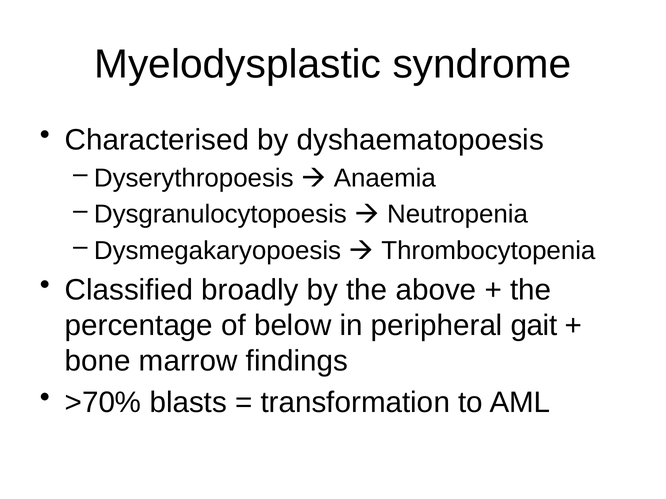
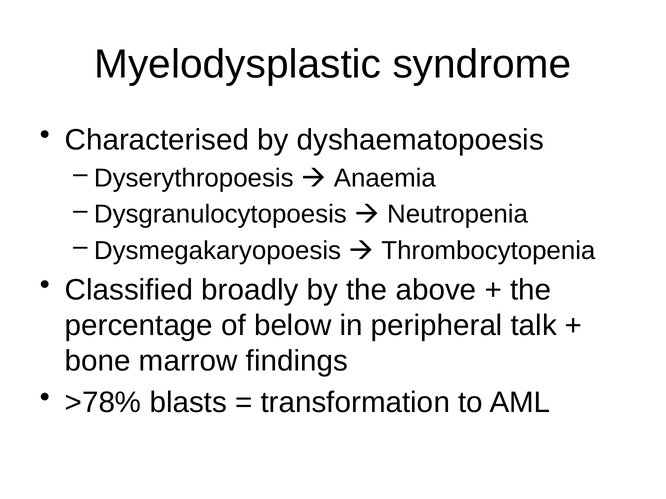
gait: gait -> talk (534, 326)
>70%: >70% -> >78% (103, 403)
